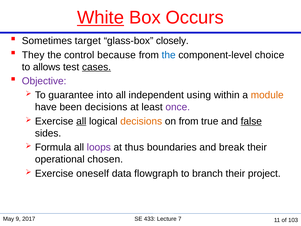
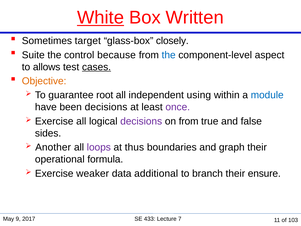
Occurs: Occurs -> Written (195, 18)
They: They -> Suite (33, 55)
choice: choice -> aspect (270, 55)
Objective colour: purple -> orange (44, 81)
into: into -> root (105, 95)
module colour: orange -> blue (267, 95)
all underline: present -> none (81, 121)
decisions colour: orange -> purple (141, 121)
false underline: present -> none (251, 121)
Formula: Formula -> Another (53, 147)
break: break -> graph (232, 147)
chosen: chosen -> formula (105, 159)
oneself: oneself -> weaker (93, 173)
flowgraph: flowgraph -> additional (156, 173)
project: project -> ensure (264, 173)
